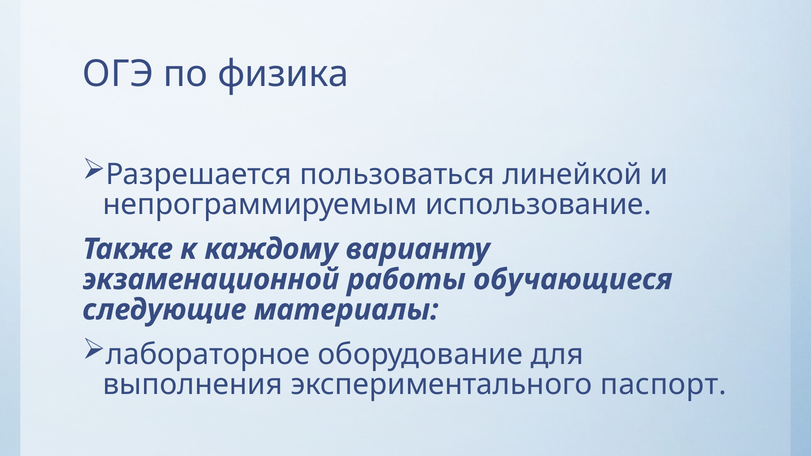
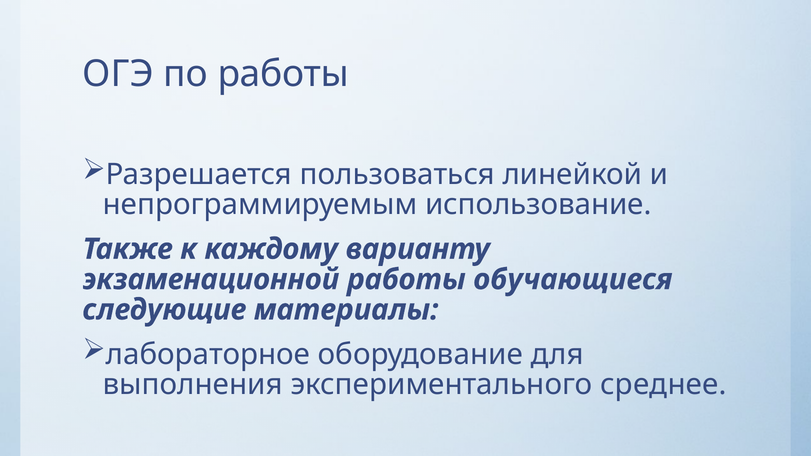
по физика: физика -> работы (283, 74)
паспорт: паспорт -> среднее (663, 385)
